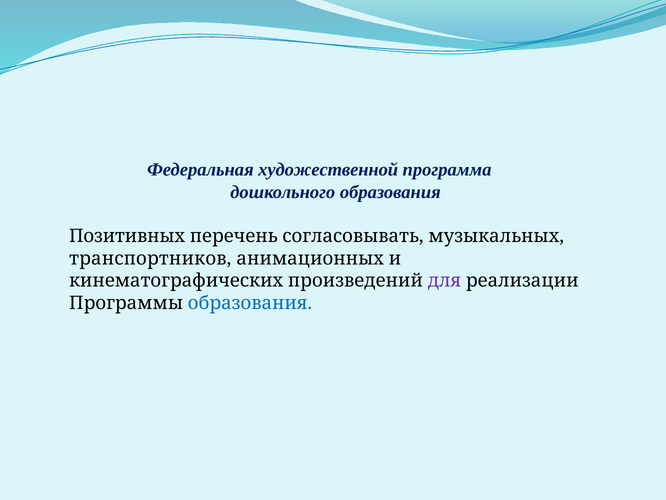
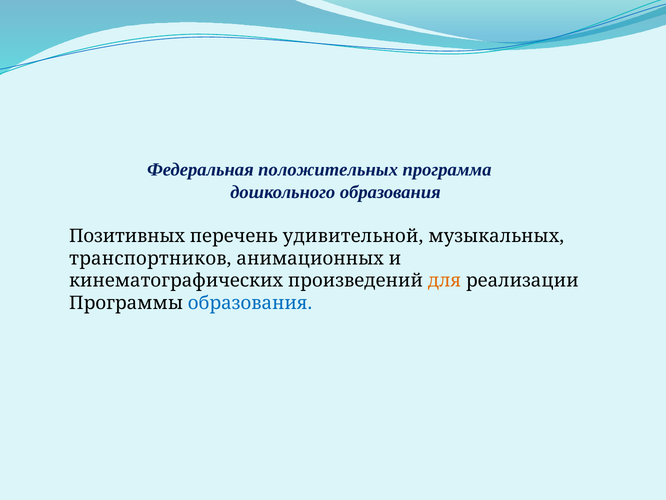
художественной: художественной -> положительных (328, 169)
согласовывать: согласовывать -> удивительной (353, 236)
для colour: purple -> orange (444, 281)
